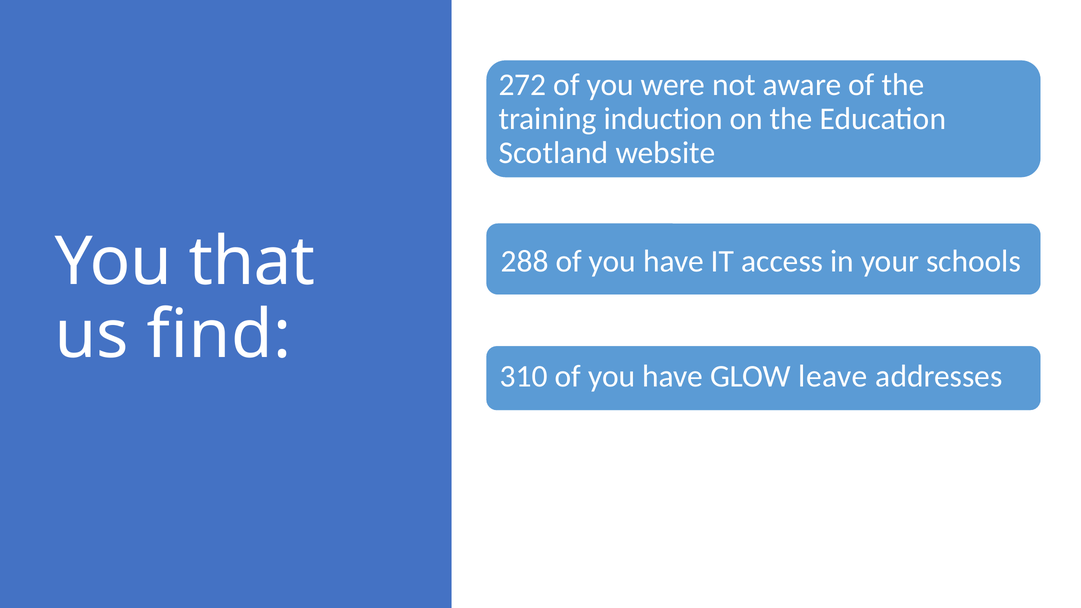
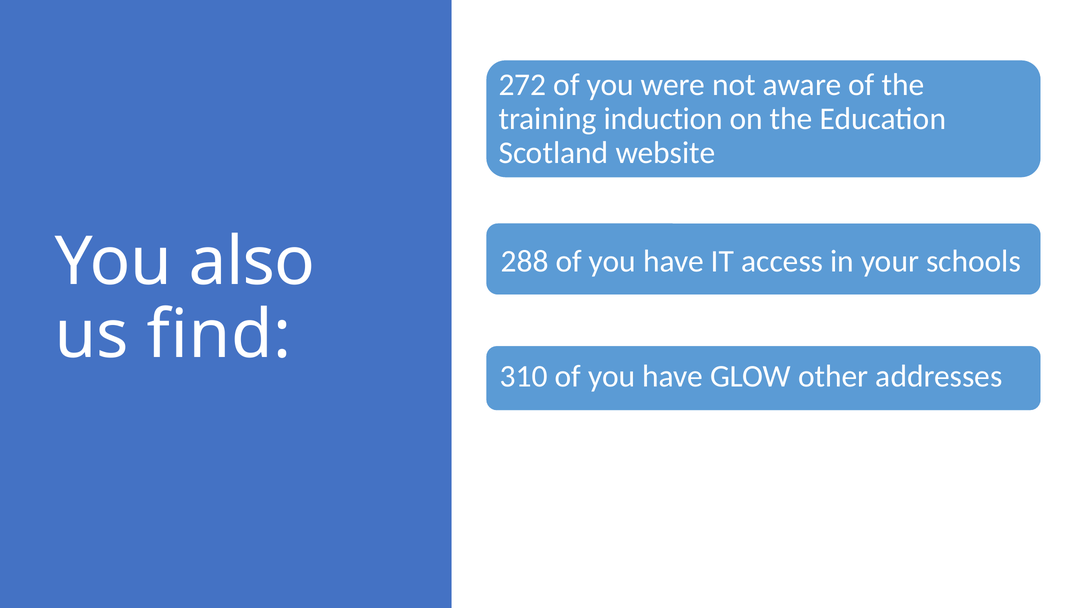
that: that -> also (252, 262)
leave: leave -> other (833, 376)
